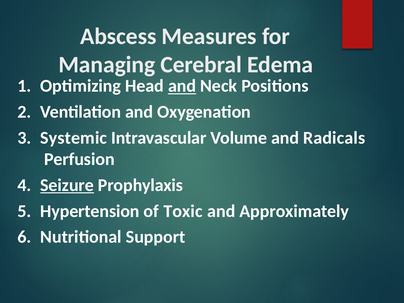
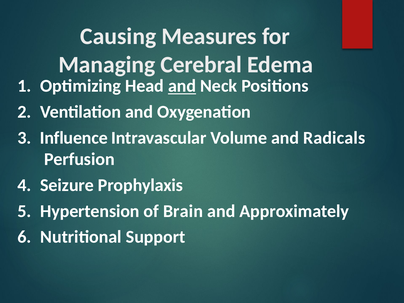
Abscess: Abscess -> Causing (118, 36)
Systemic: Systemic -> Influence (74, 138)
Seizure underline: present -> none (67, 185)
Toxic: Toxic -> Brain (183, 211)
